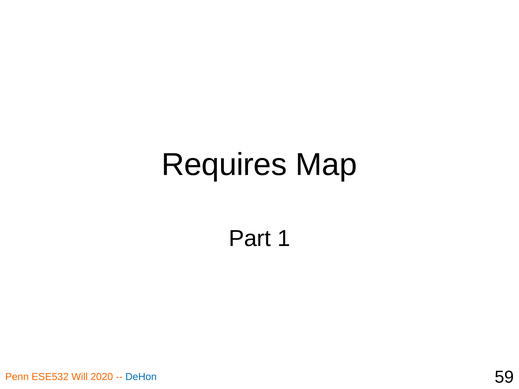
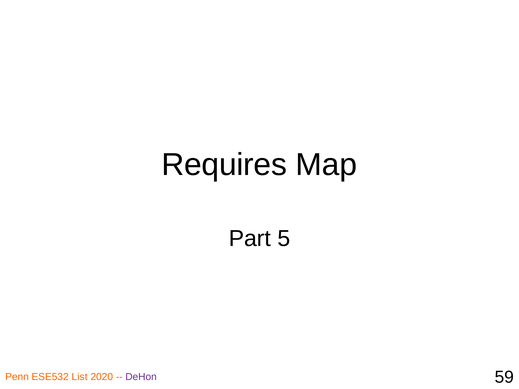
1: 1 -> 5 (284, 239)
Will: Will -> List (80, 377)
DeHon colour: blue -> purple (141, 377)
